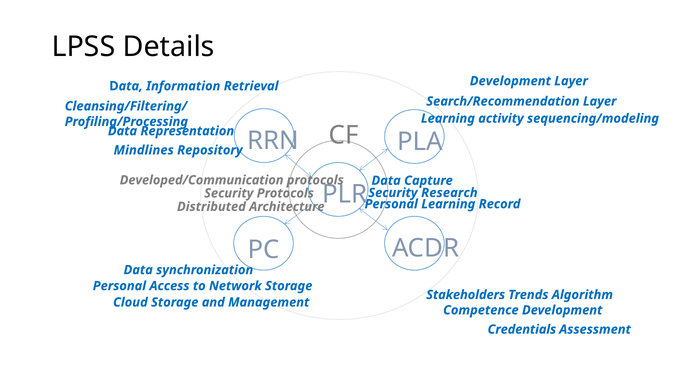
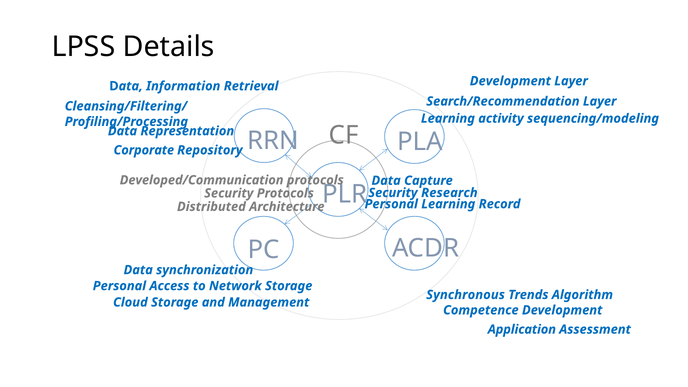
Mindlines: Mindlines -> Corporate (144, 150)
Stakeholders: Stakeholders -> Synchronous (466, 295)
Credentials: Credentials -> Application (522, 329)
